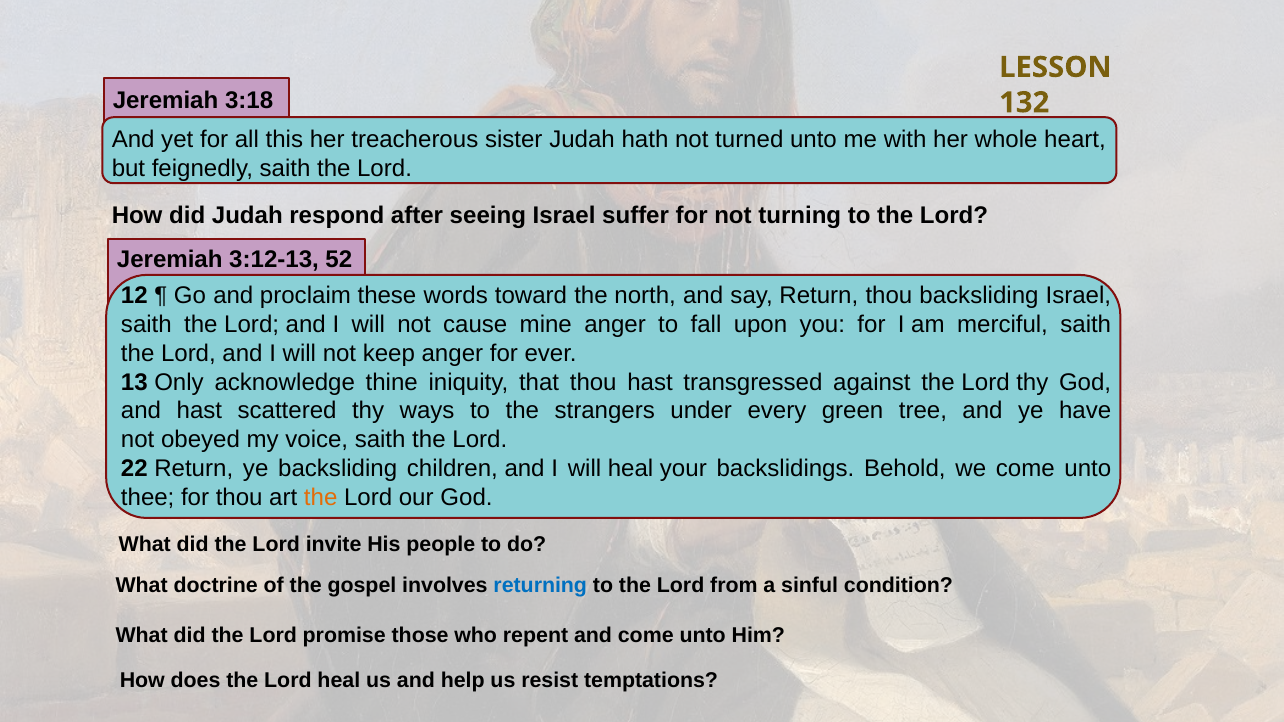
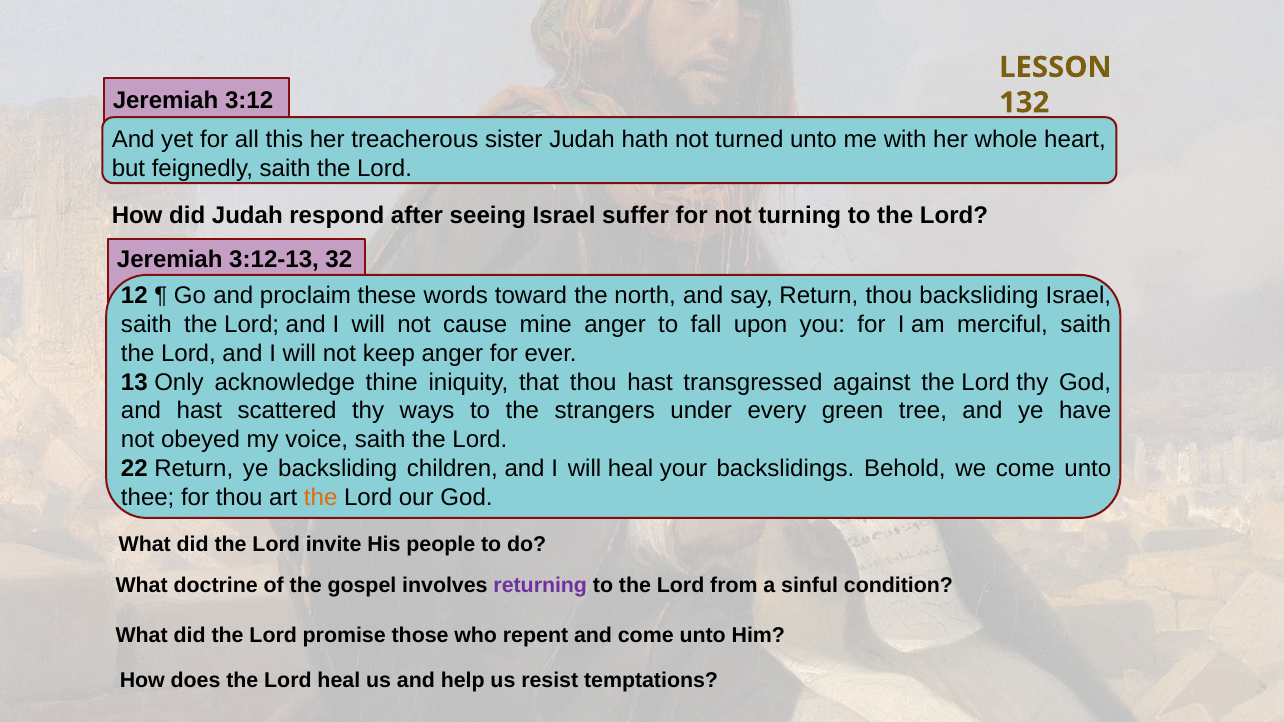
3:18: 3:18 -> 3:12 (249, 101)
52: 52 -> 32 (339, 259)
returning colour: blue -> purple (540, 586)
